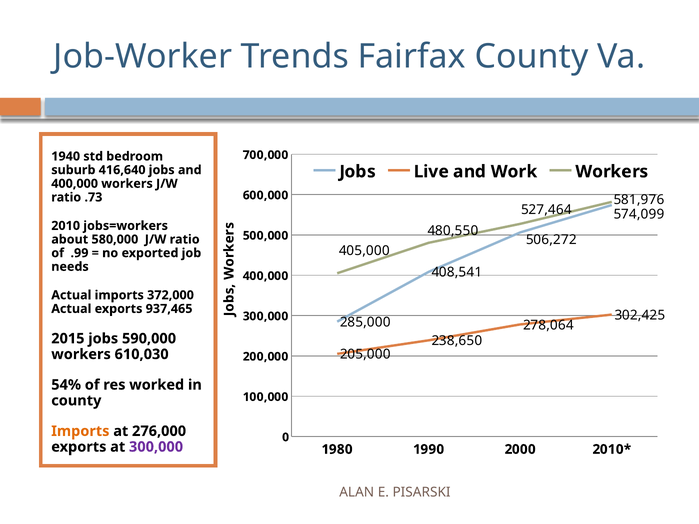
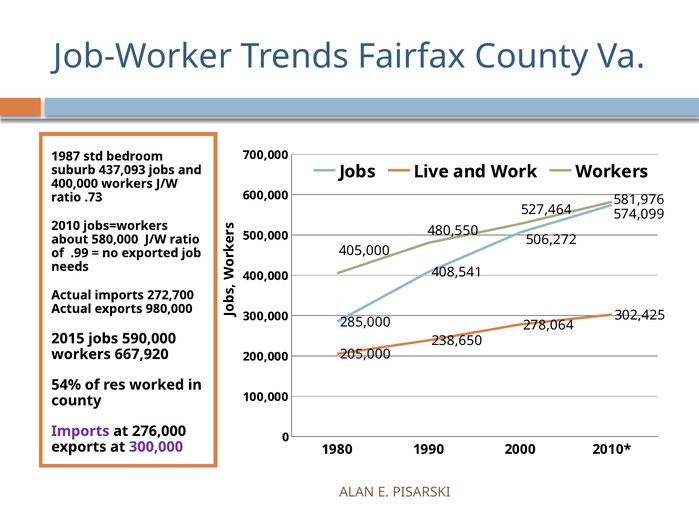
1940: 1940 -> 1987 (66, 156)
416,640: 416,640 -> 437,093 (122, 170)
372,000: 372,000 -> 272,700 (171, 295)
937,465: 937,465 -> 980,000 (169, 309)
610,030: 610,030 -> 667,920 (142, 354)
Imports colour: orange -> purple (80, 431)
